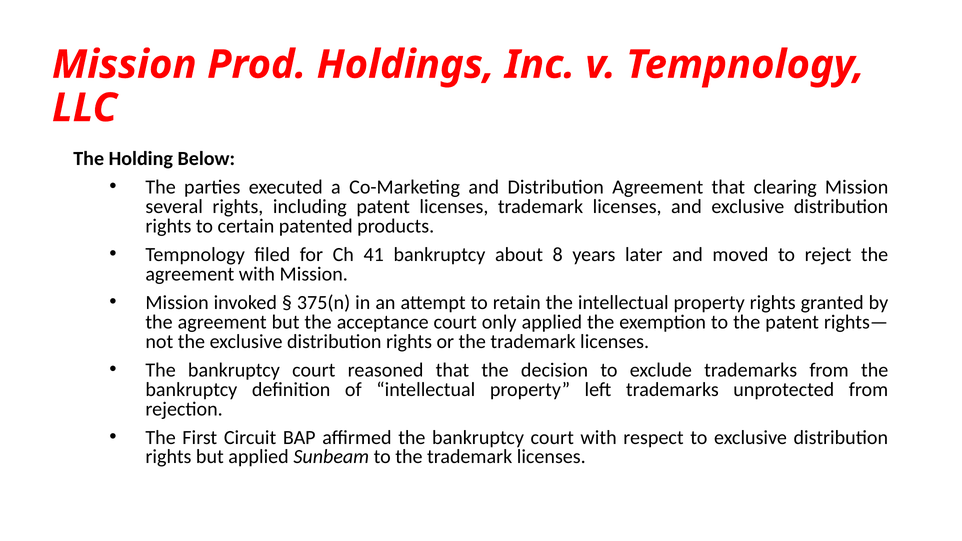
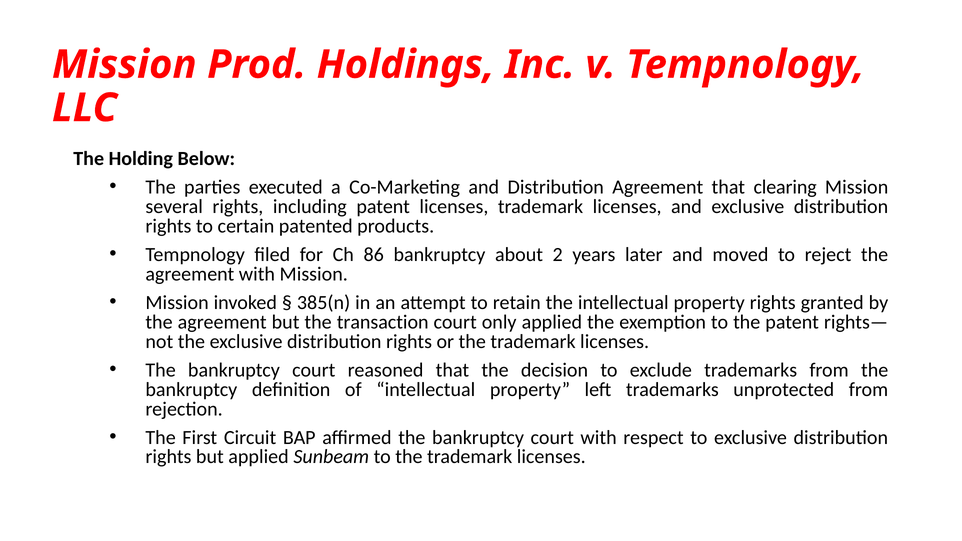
41: 41 -> 86 (374, 255)
8: 8 -> 2 (558, 255)
375(n: 375(n -> 385(n (324, 303)
acceptance: acceptance -> transaction (383, 322)
